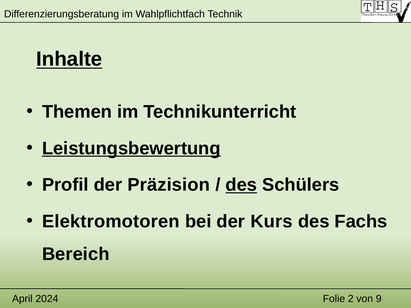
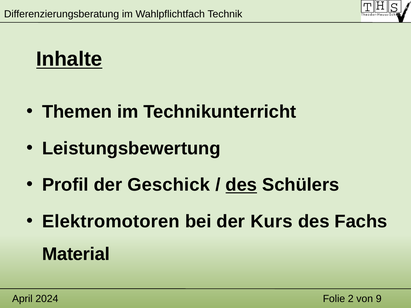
Leistungsbewertung underline: present -> none (131, 148)
Präzision: Präzision -> Geschick (169, 185)
Bereich: Bereich -> Material (76, 254)
